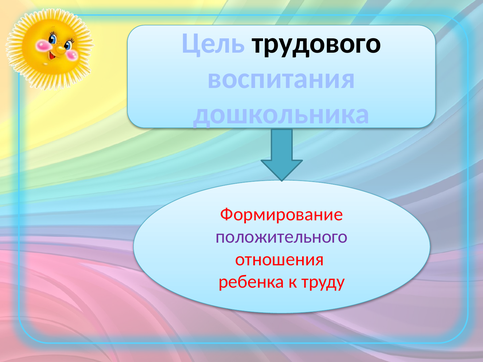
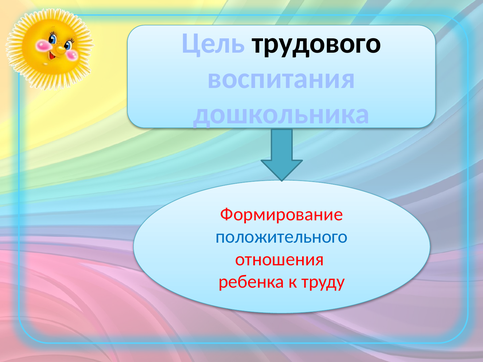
положительного colour: purple -> blue (282, 237)
